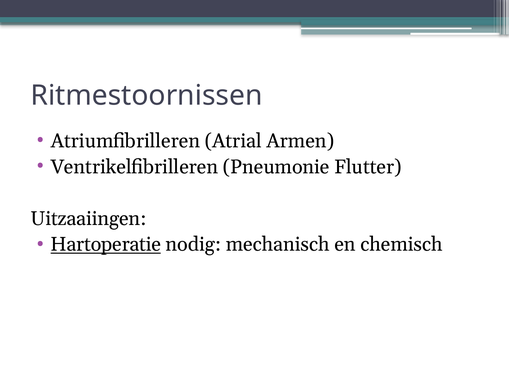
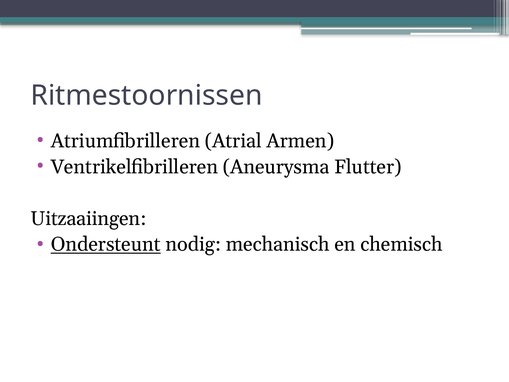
Pneumonie: Pneumonie -> Aneurysma (276, 167)
Hartoperatie: Hartoperatie -> Ondersteunt (106, 244)
